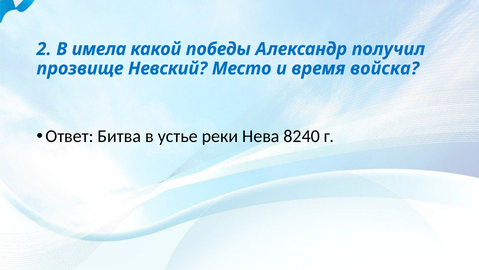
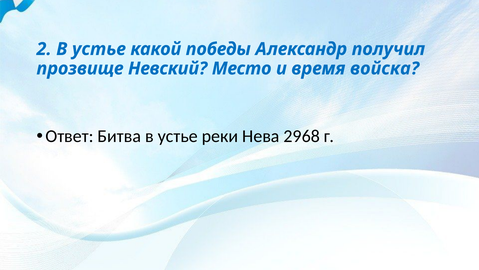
2 В имела: имела -> устье (99, 49)
8240: 8240 -> 2968 (302, 136)
